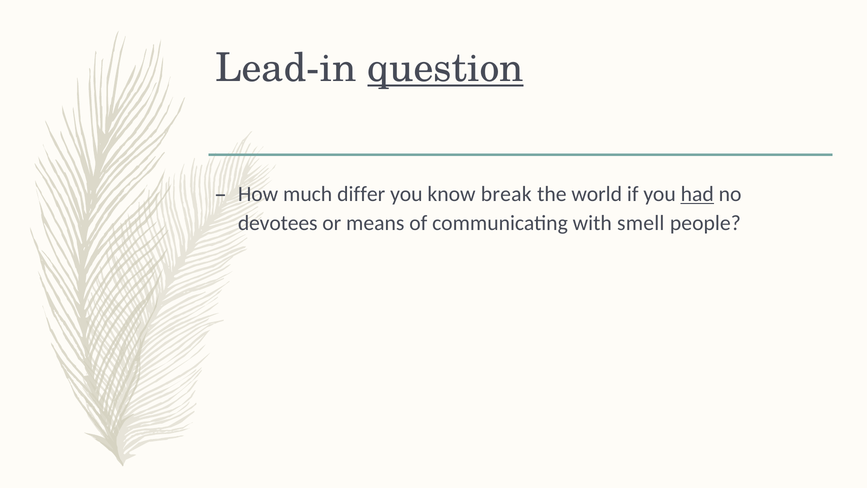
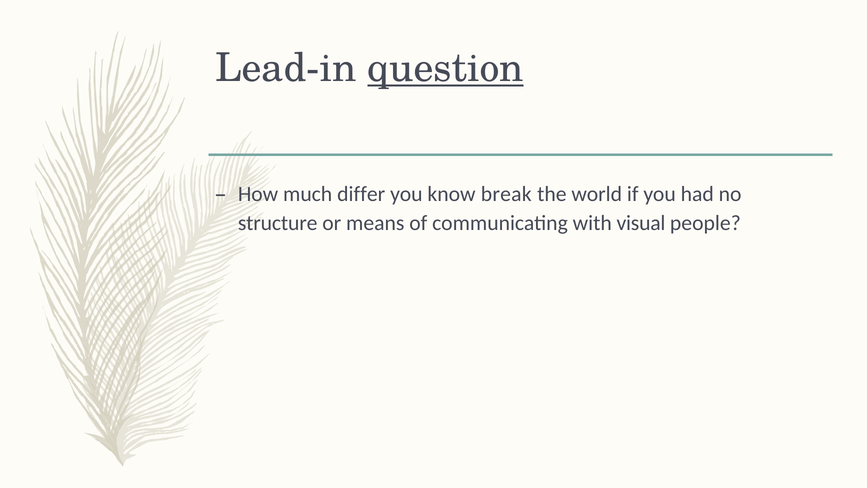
had underline: present -> none (697, 194)
devotees: devotees -> structure (278, 223)
smell: smell -> visual (641, 223)
